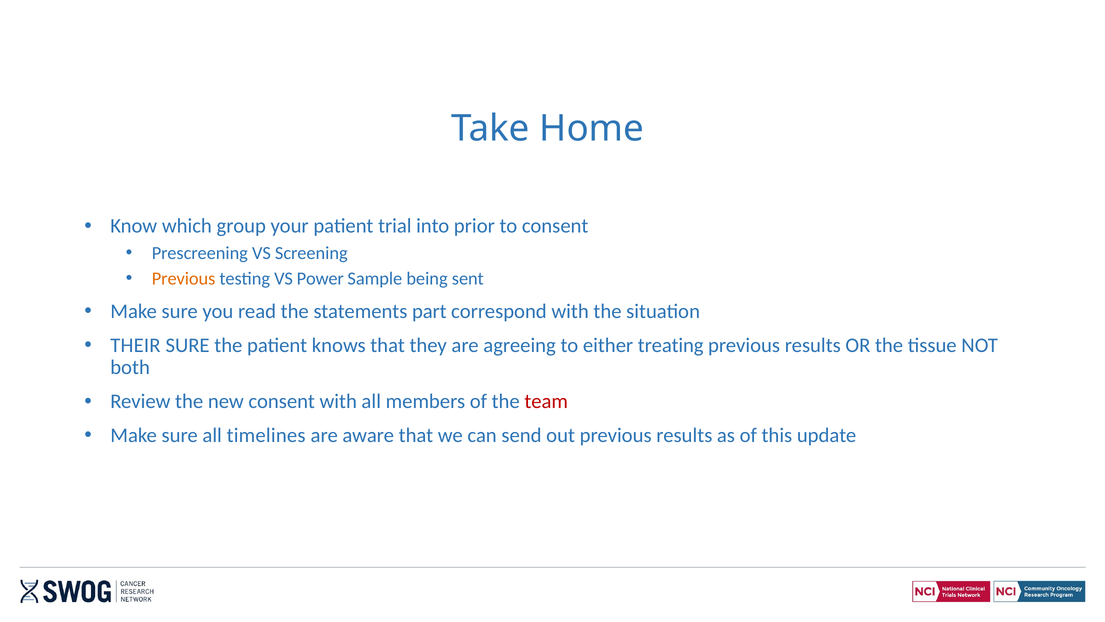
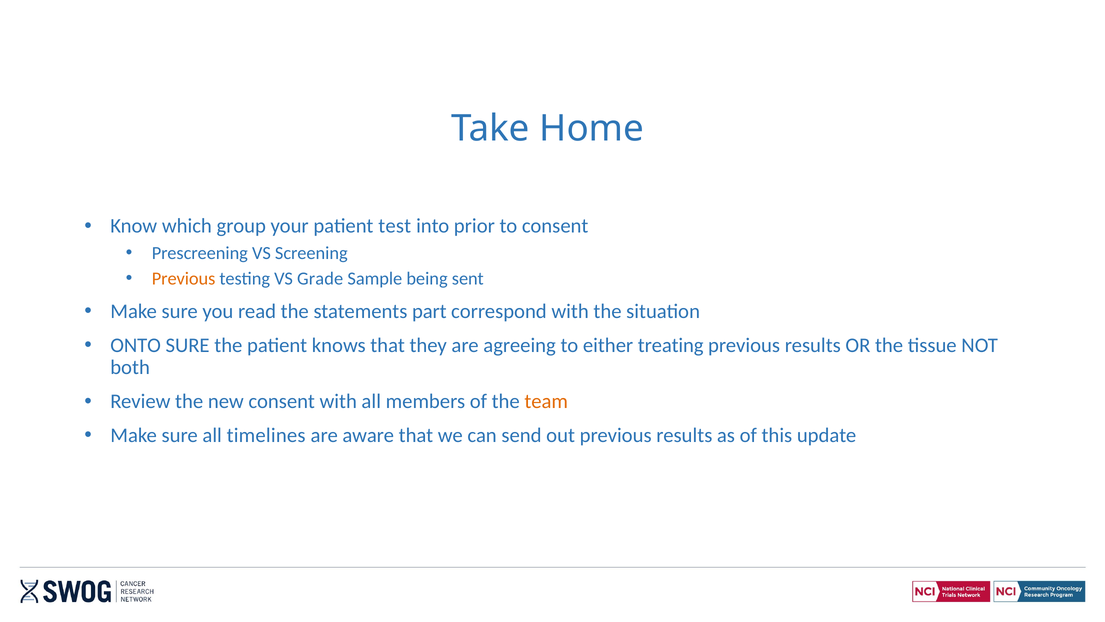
trial: trial -> test (395, 226)
Power: Power -> Grade (320, 278)
THEIR: THEIR -> ONTO (136, 345)
team colour: red -> orange (546, 401)
